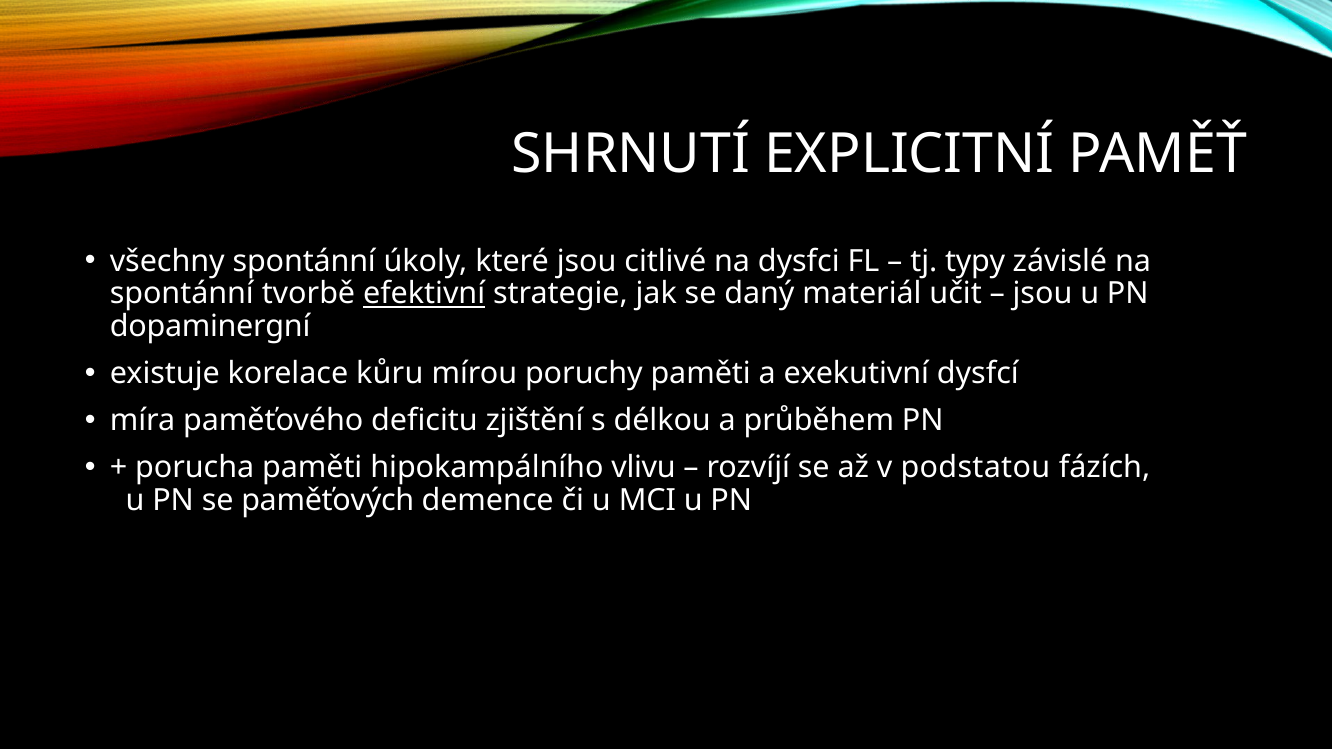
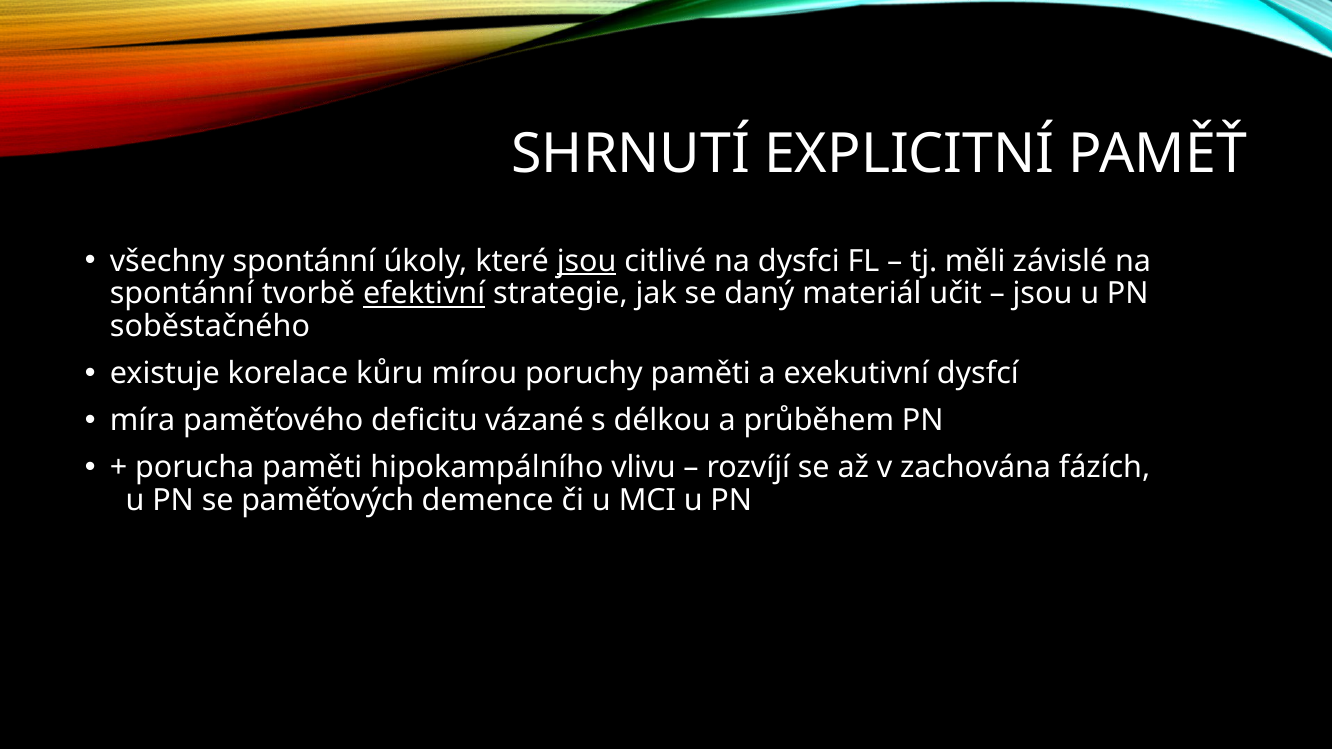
jsou underline: none -> present (587, 261)
typy: typy -> měli (975, 261)
dopaminergní: dopaminergní -> soběstačného (210, 327)
zjištění: zjištění -> vázané (535, 421)
podstatou: podstatou -> zachována (976, 467)
